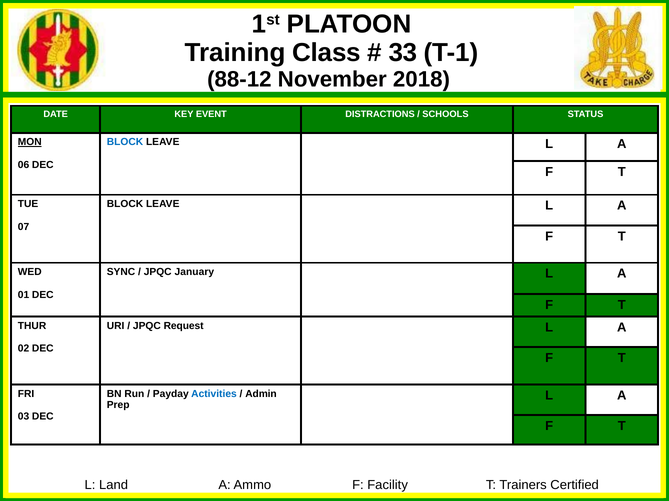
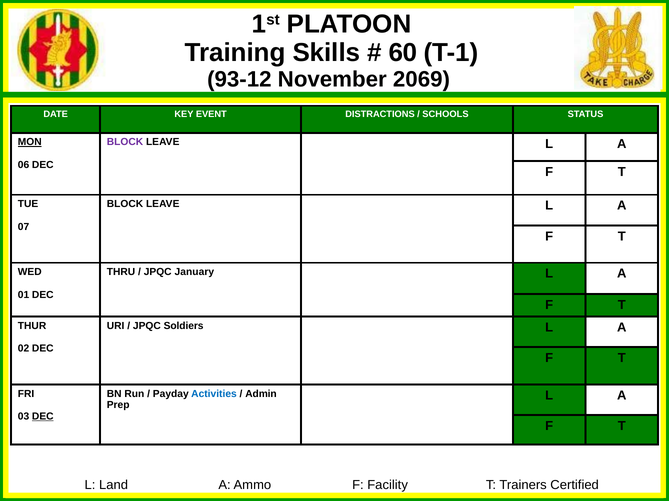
Class: Class -> Skills (326, 53)
33: 33 -> 60 (403, 53)
88-12: 88-12 -> 93-12 (239, 79)
2018: 2018 -> 2069 (421, 79)
BLOCK colour: blue -> purple (125, 142)
SYNC: SYNC -> THRU (121, 272)
Request: Request -> Soldiers (184, 326)
DEC underline: none -> present (43, 417)
